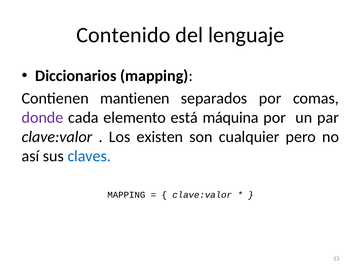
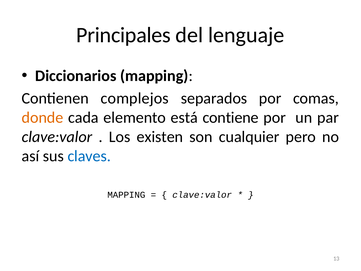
Contenido: Contenido -> Principales (124, 35)
mantienen: mantienen -> complejos (135, 98)
donde colour: purple -> orange (43, 117)
máquina: máquina -> contiene (231, 117)
